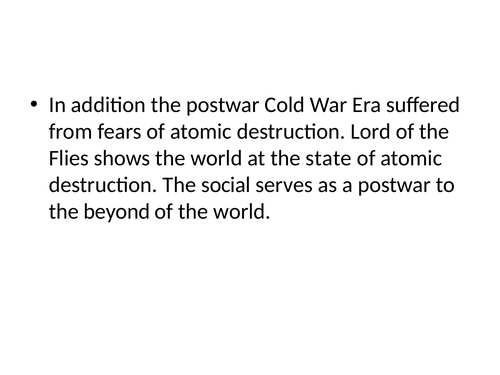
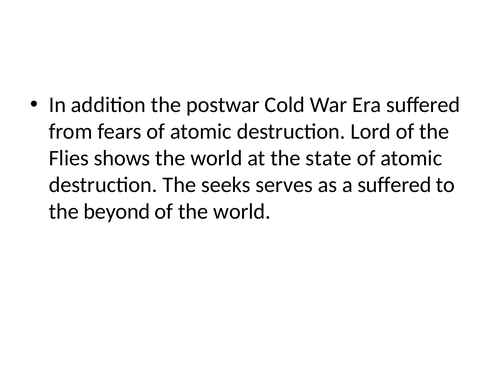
social: social -> seeks (226, 185)
a postwar: postwar -> suffered (394, 185)
